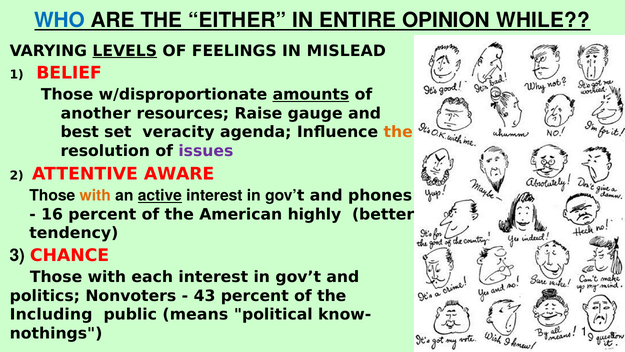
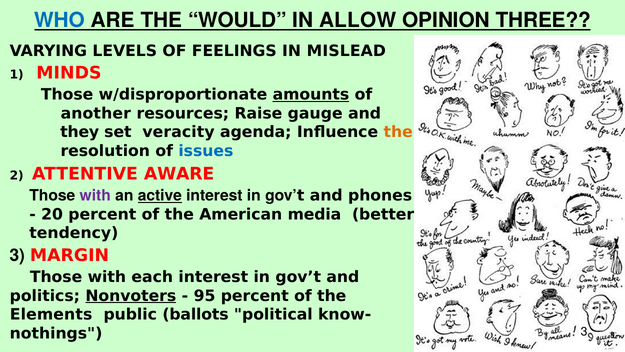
EITHER: EITHER -> WOULD (237, 20)
ENTIRE: ENTIRE -> ALLOW (358, 20)
WHILE: WHILE -> THREE (543, 20)
LEVELS underline: present -> none (125, 51)
BELIEF: BELIEF -> MINDS (69, 73)
best: best -> they (80, 132)
issues colour: purple -> blue (206, 151)
with colour: orange -> purple (95, 195)
16: 16 -> 20 (52, 214)
highly: highly -> media (314, 214)
CHANCE: CHANCE -> MARGIN (69, 255)
Nonvoters underline: none -> present (131, 295)
43: 43 -> 95 (205, 295)
Including: Including -> Elements (51, 314)
means: means -> ballots (195, 314)
1: 1 -> 3 (584, 331)
